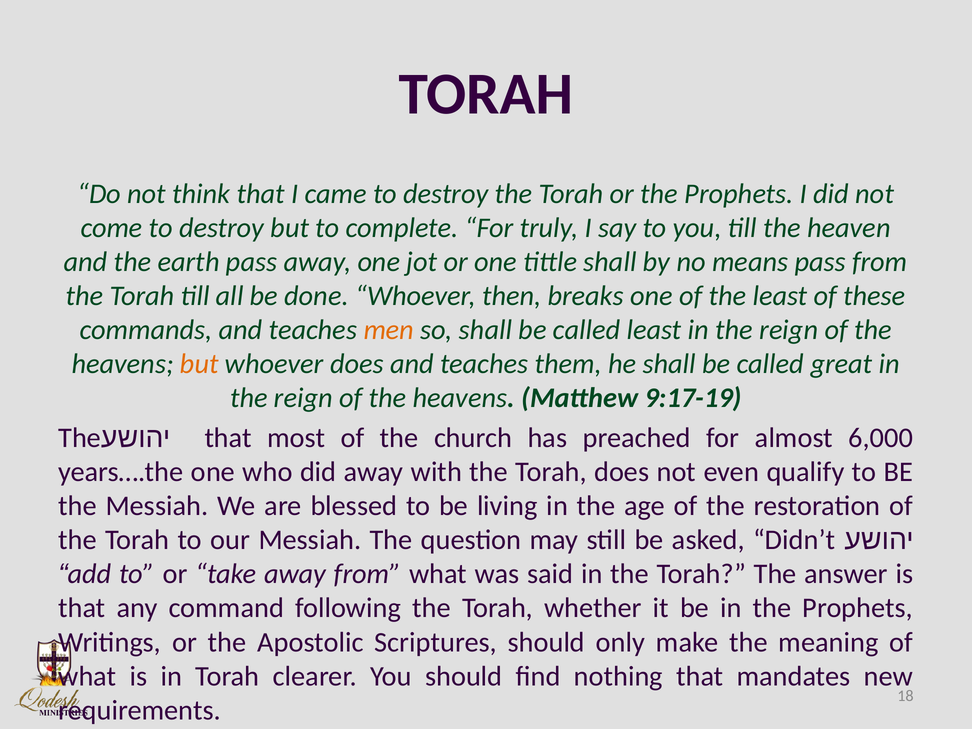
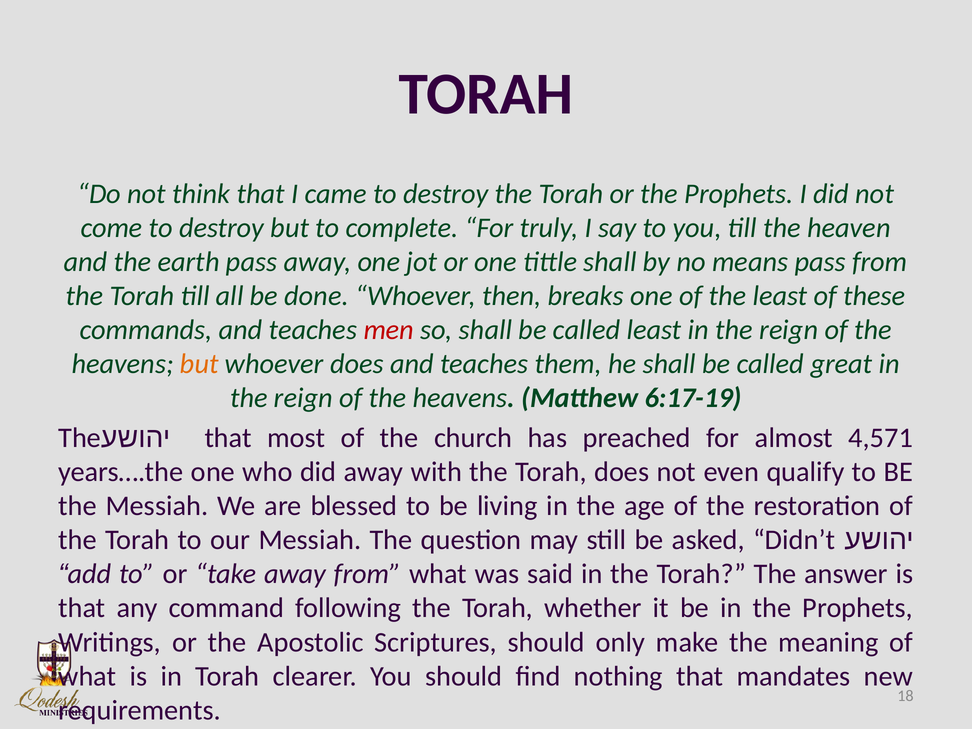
men colour: orange -> red (389, 330)
9:17-19: 9:17-19 -> 6:17-19 (693, 398)
6,000: 6,000 -> 4,571 (881, 438)
